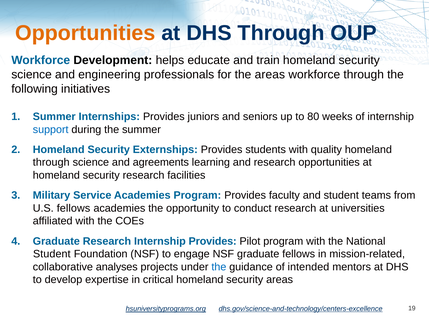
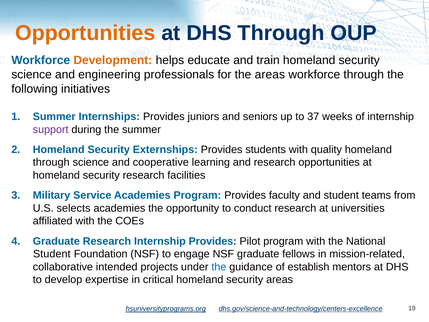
Development colour: black -> orange (113, 60)
80: 80 -> 37 (313, 117)
support colour: blue -> purple (51, 129)
agreements: agreements -> cooperative (161, 162)
U.S fellows: fellows -> selects (74, 208)
analyses: analyses -> intended (117, 267)
intended: intended -> establish (309, 267)
